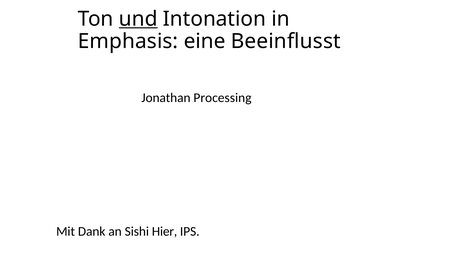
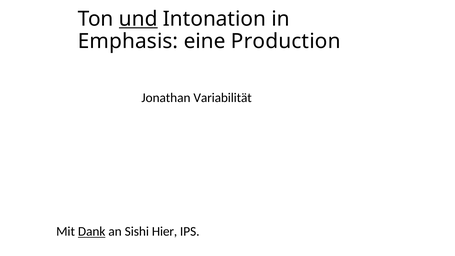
Beeinflusst: Beeinflusst -> Production (286, 41)
Processing: Processing -> Variabilität (223, 98)
Dank underline: none -> present (92, 231)
